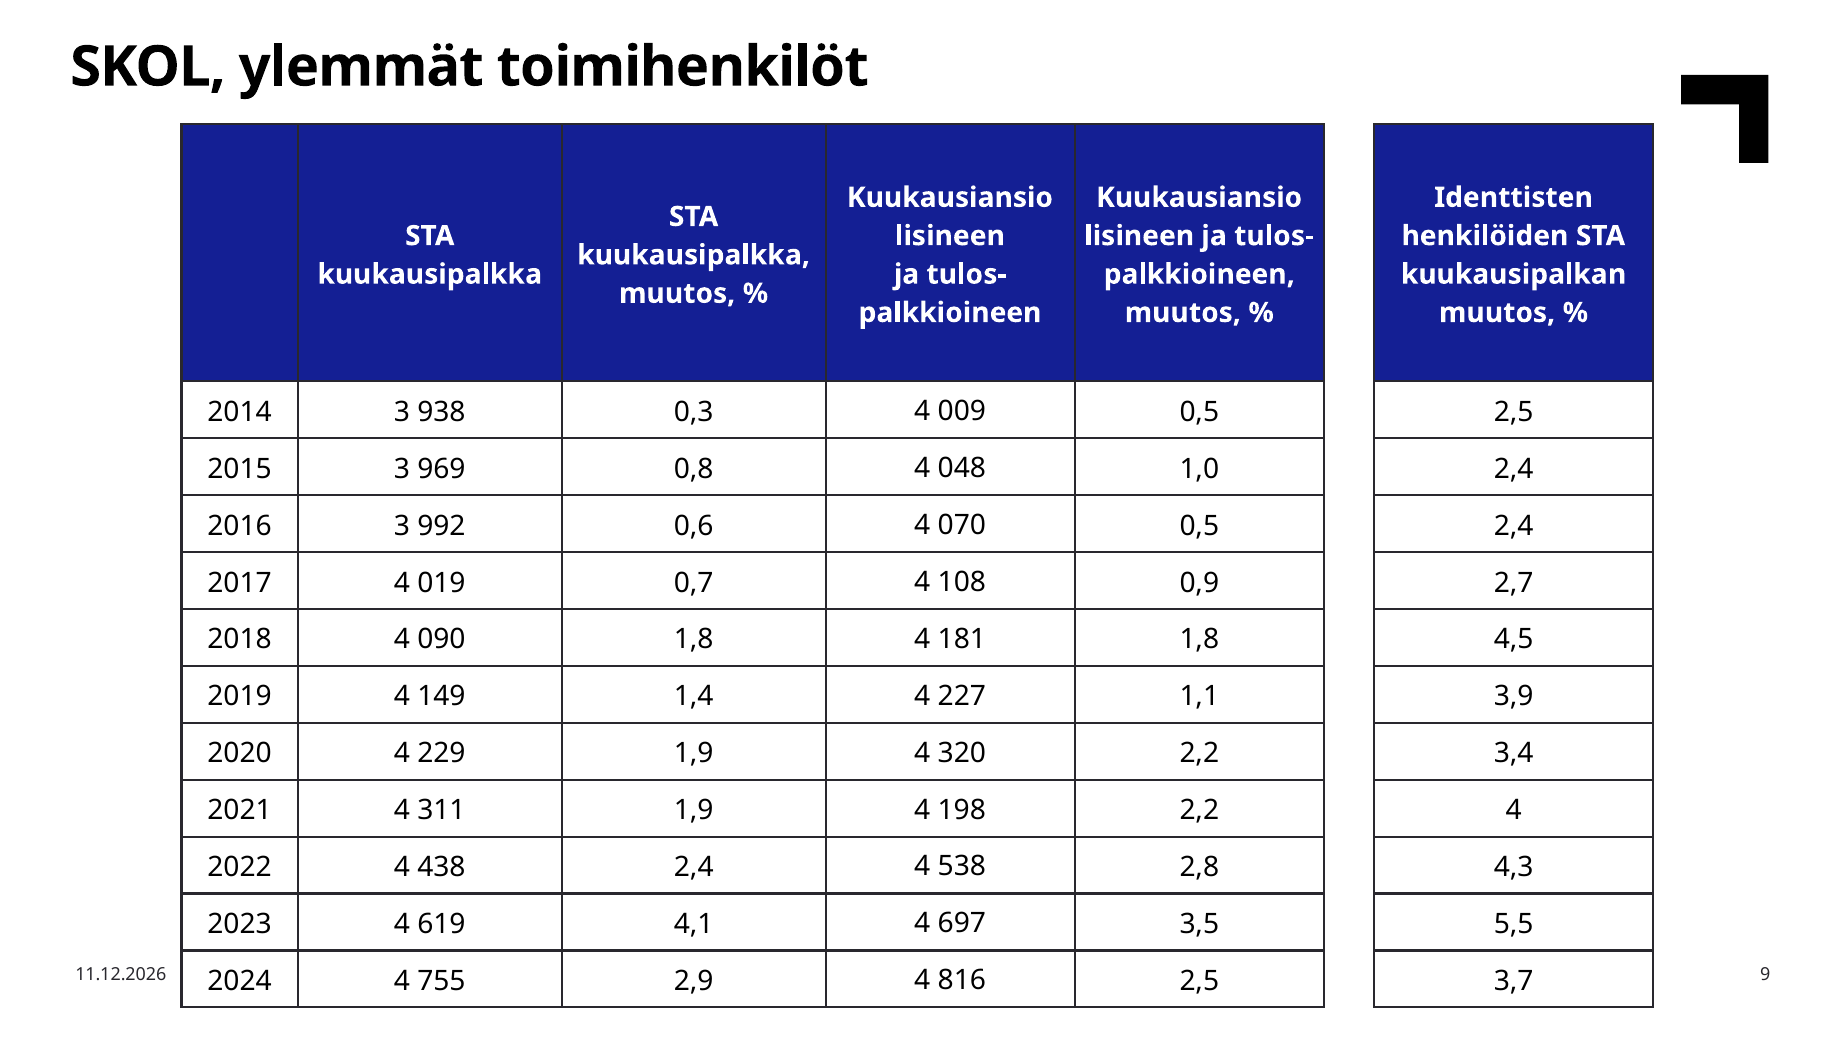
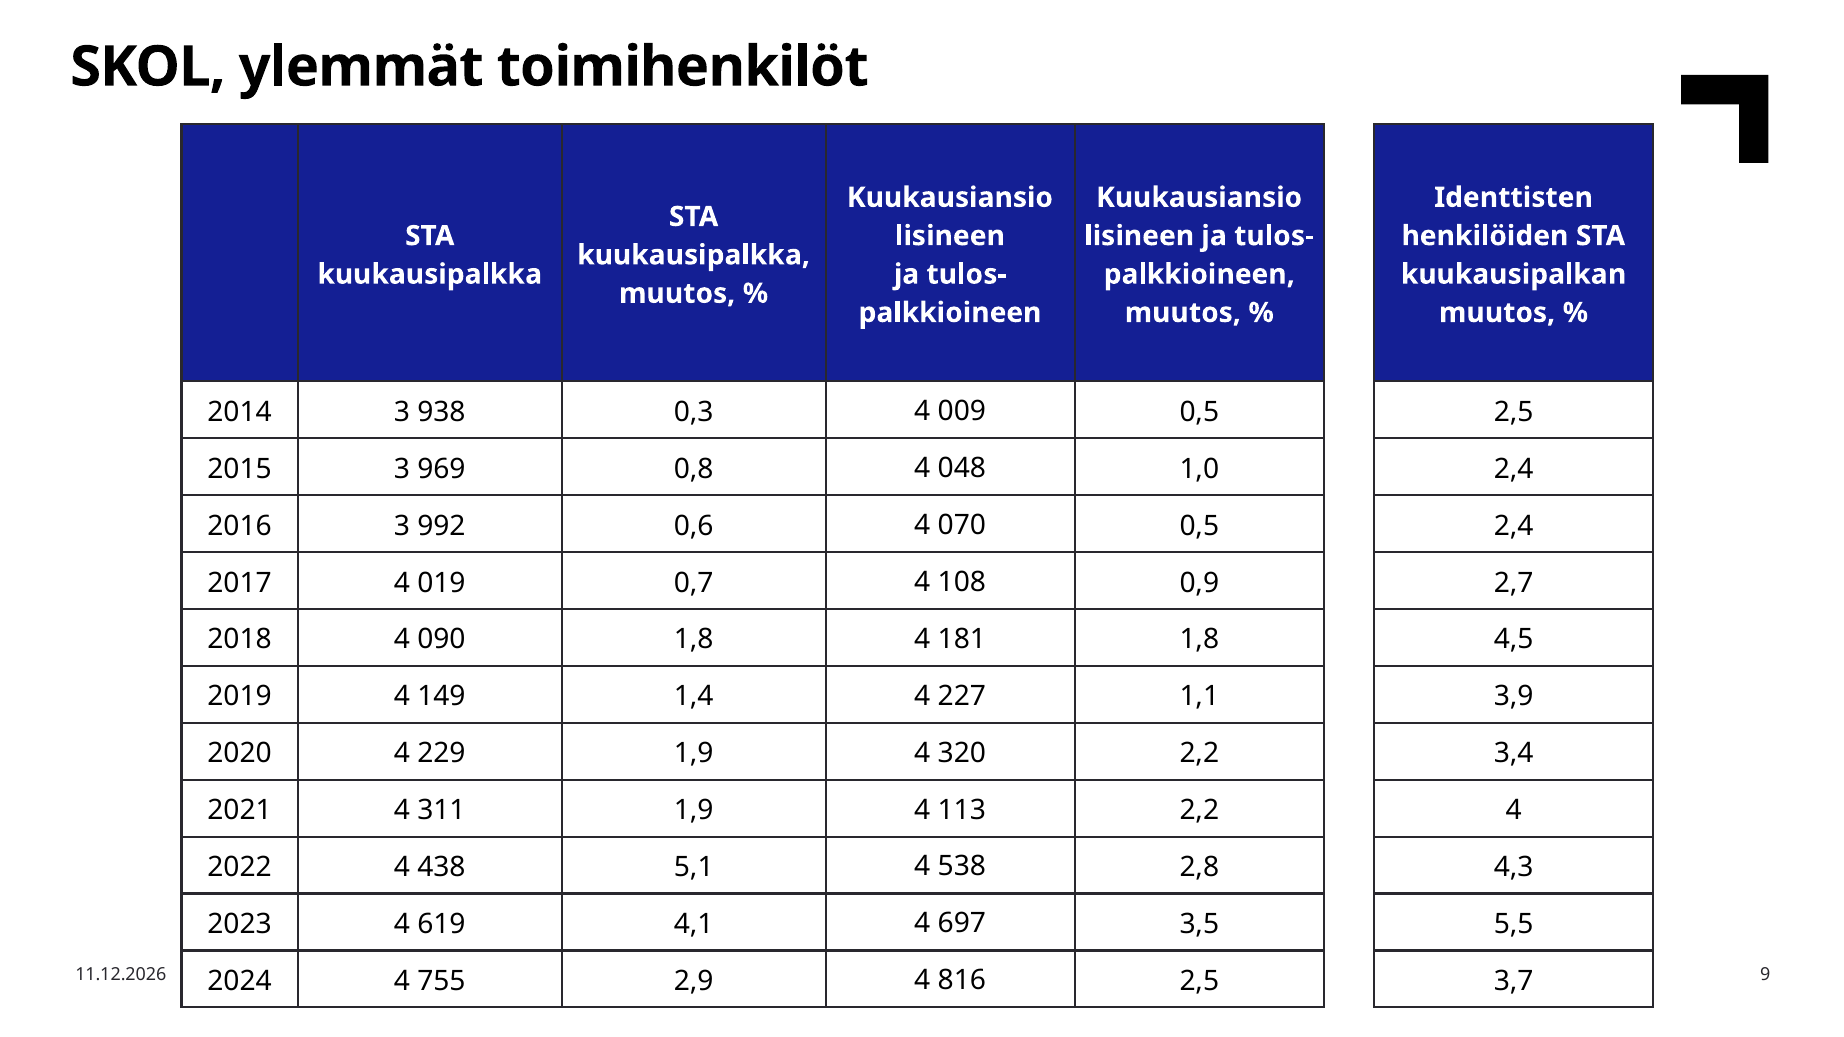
198: 198 -> 113 (962, 810)
438 2,4: 2,4 -> 5,1 (694, 868)
